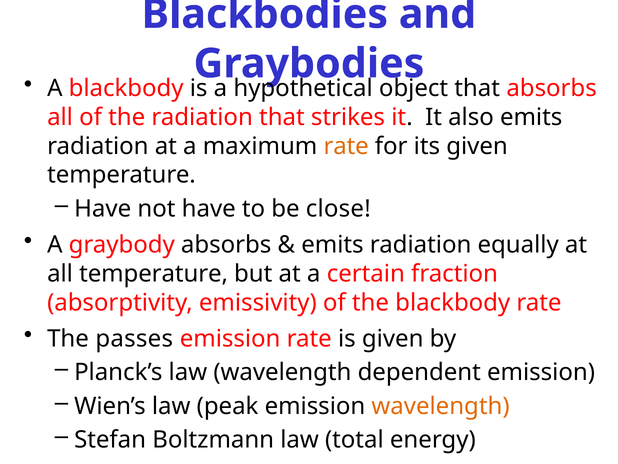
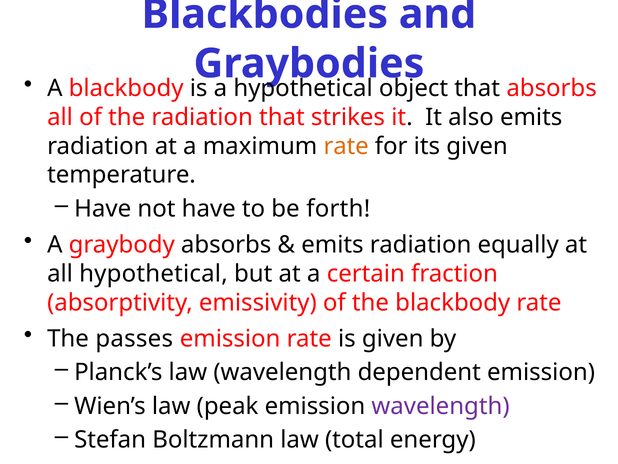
close: close -> forth (338, 209)
all temperature: temperature -> hypothetical (153, 273)
wavelength colour: orange -> purple (441, 406)
